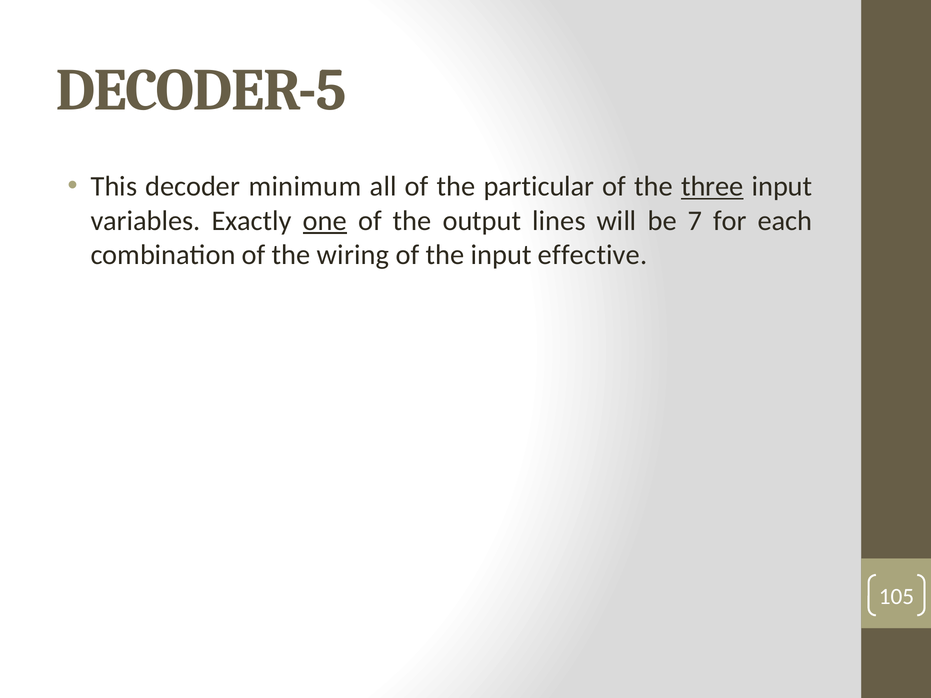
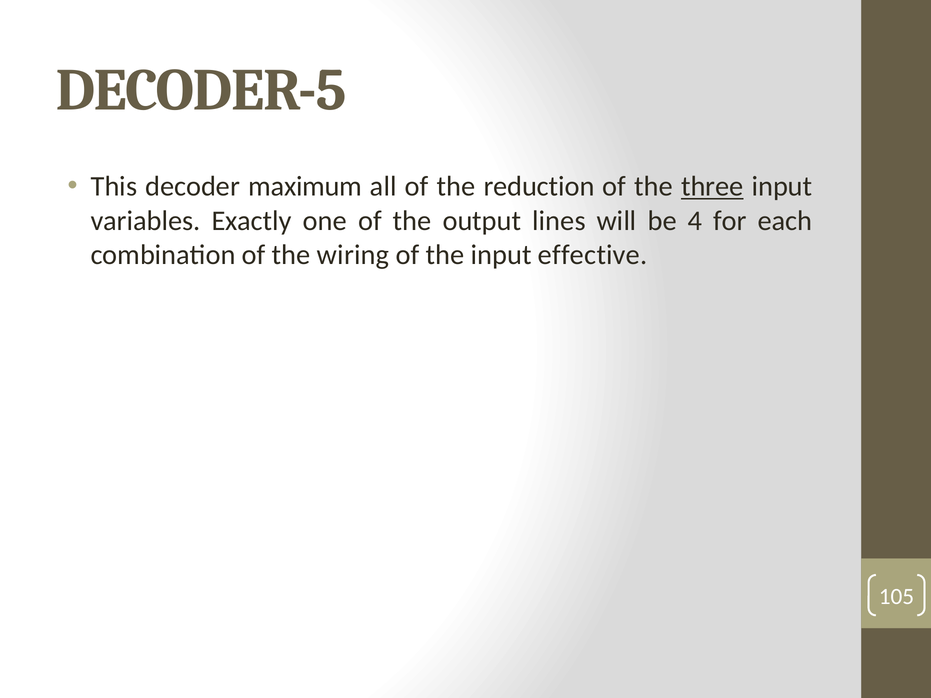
minimum: minimum -> maximum (305, 187)
particular: particular -> reduction (539, 187)
one underline: present -> none (325, 221)
7: 7 -> 4 (695, 221)
